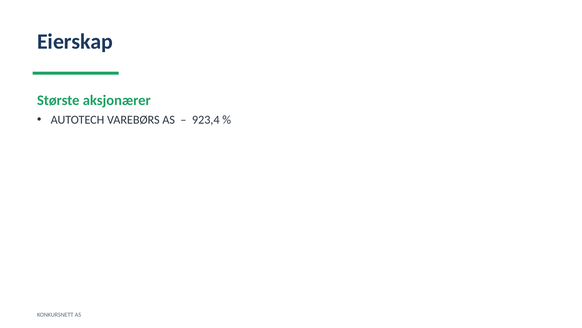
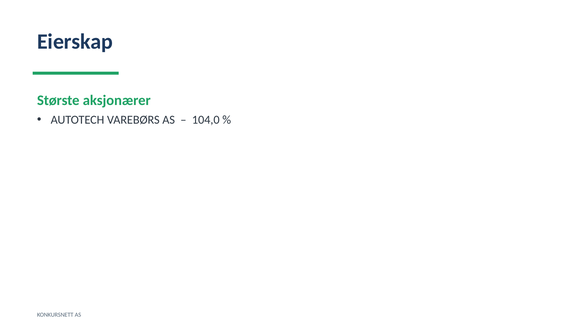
923,4: 923,4 -> 104,0 (206, 120)
